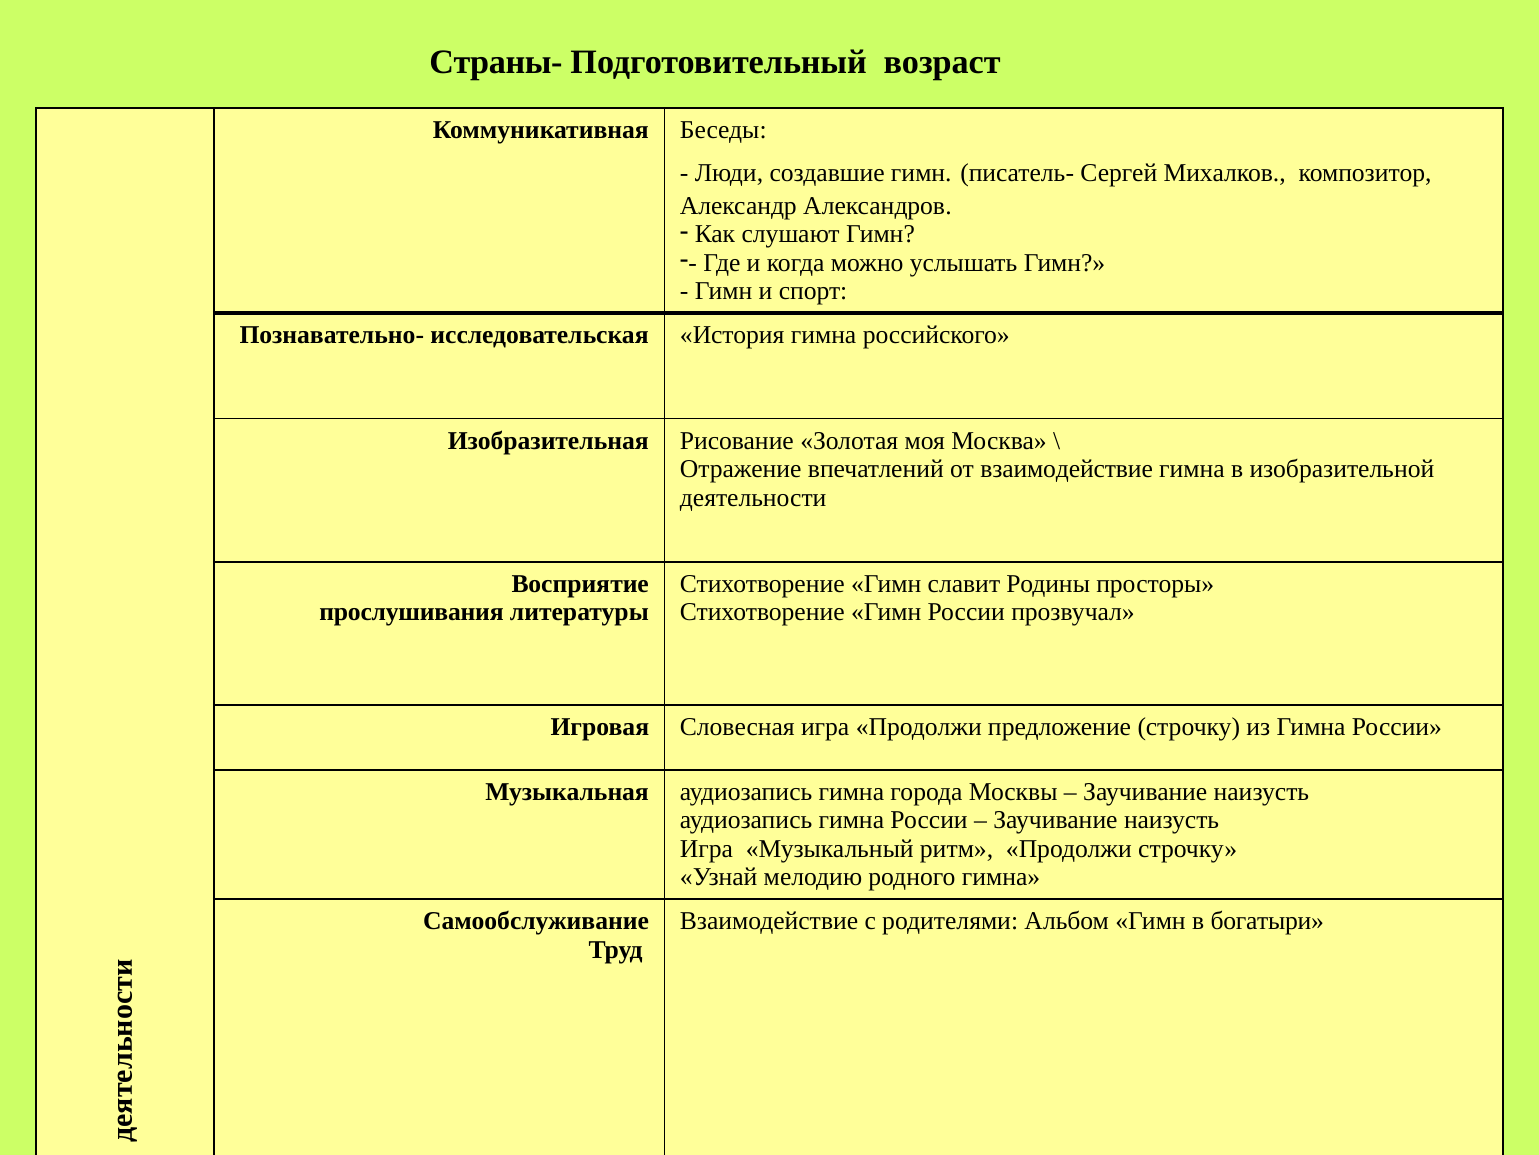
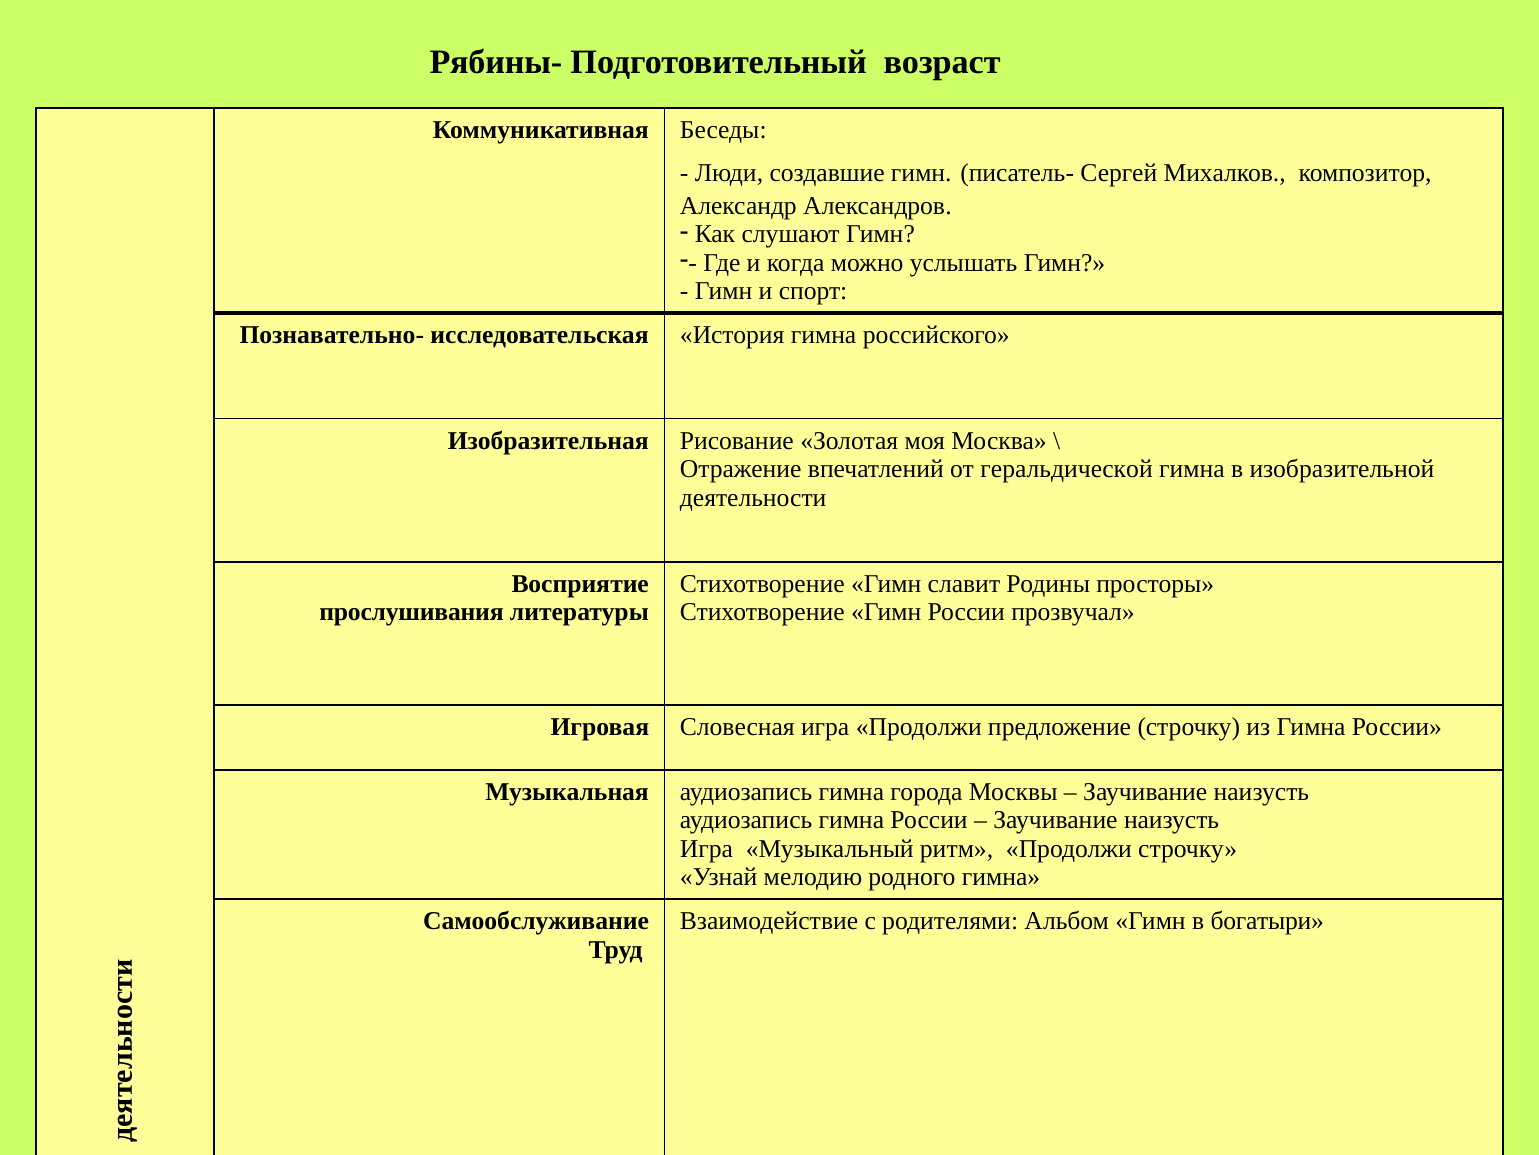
Страны-: Страны- -> Рябины- (496, 63)
от взаимодействие: взаимодействие -> геральдической (1067, 469)
